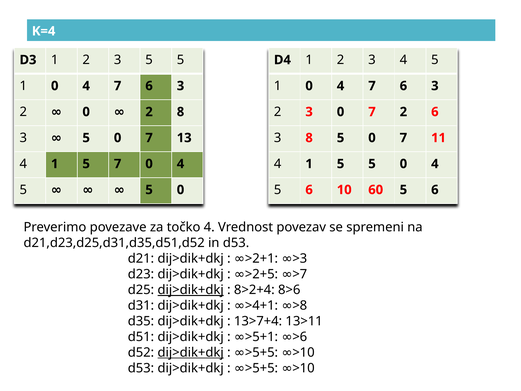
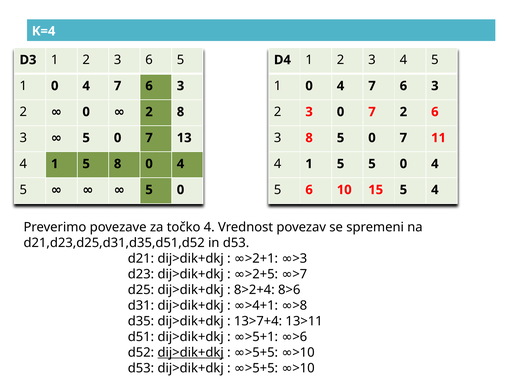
3 5: 5 -> 6 (149, 60)
5 7: 7 -> 8 (118, 164)
60: 60 -> 15 (376, 190)
6: 6 -> 4 (435, 190)
dij>dik+dkj underline: present -> none (191, 290)
